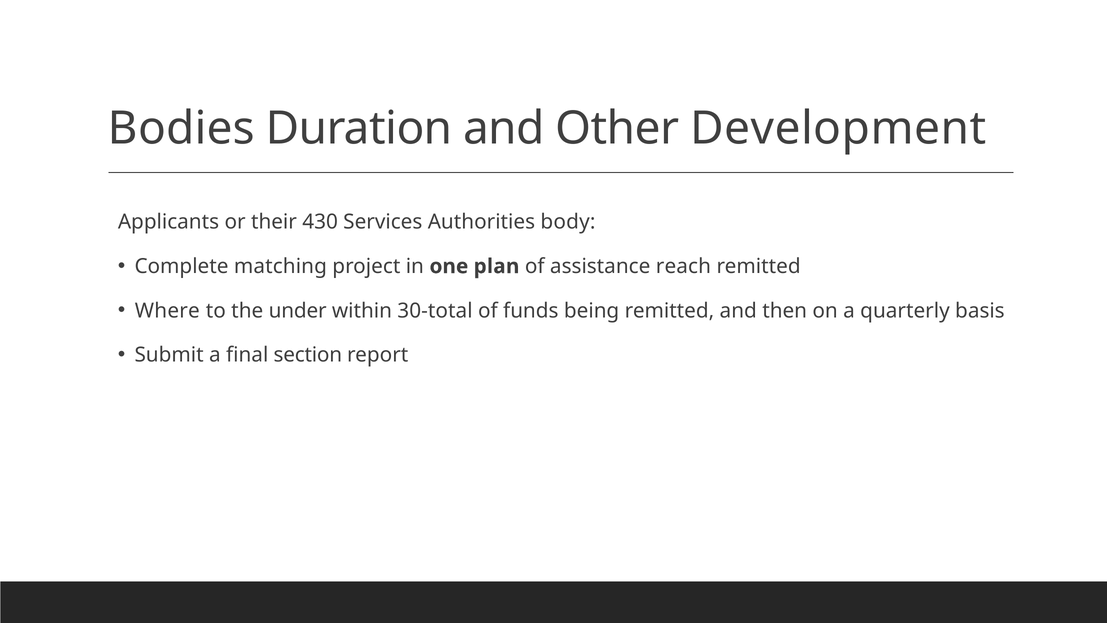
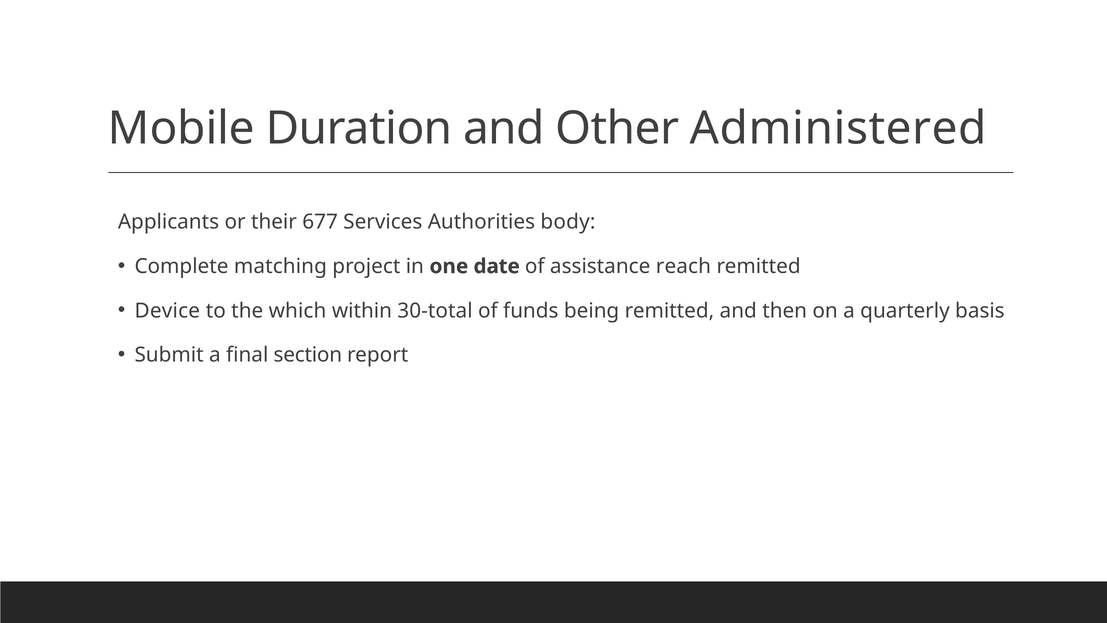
Bodies: Bodies -> Mobile (181, 128)
Development: Development -> Administered (838, 128)
430: 430 -> 677 (320, 222)
plan: plan -> date (497, 266)
Where: Where -> Device (167, 311)
under: under -> which (298, 311)
